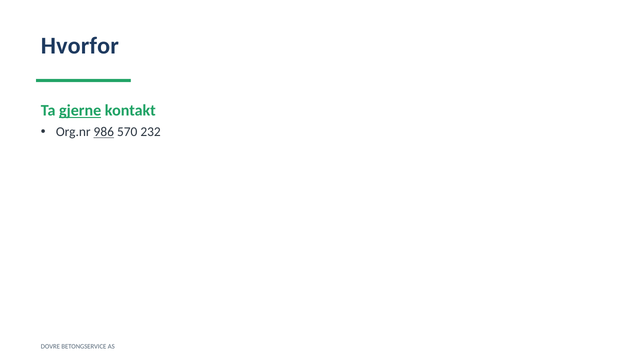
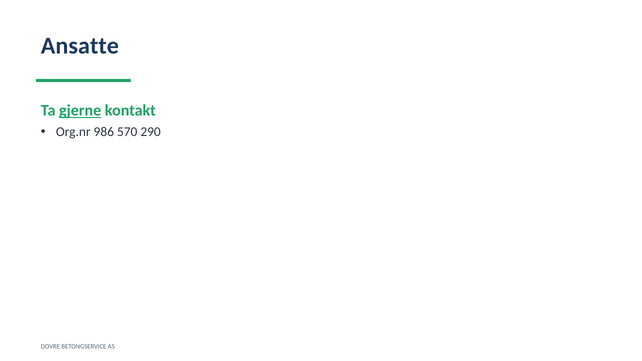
Hvorfor: Hvorfor -> Ansatte (80, 46)
986 underline: present -> none (104, 132)
232: 232 -> 290 (151, 132)
